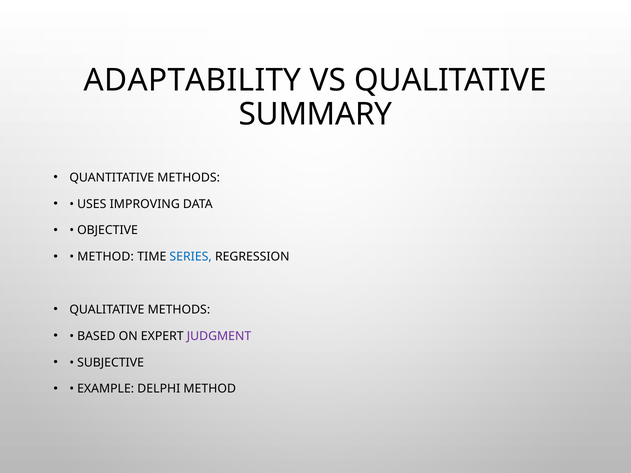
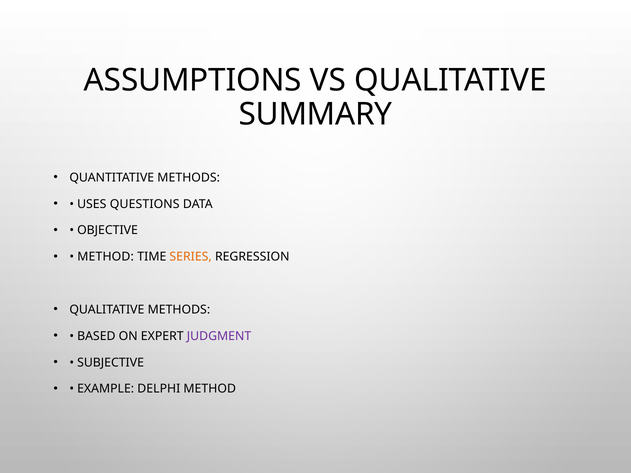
ADAPTABILITY: ADAPTABILITY -> ASSUMPTIONS (193, 80)
IMPROVING: IMPROVING -> QUESTIONS (145, 204)
SERIES colour: blue -> orange (191, 257)
